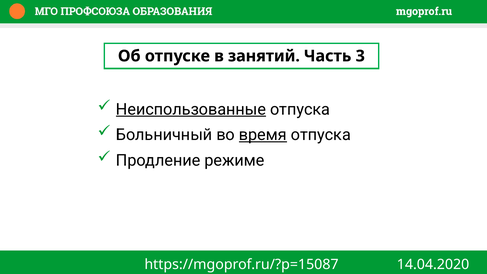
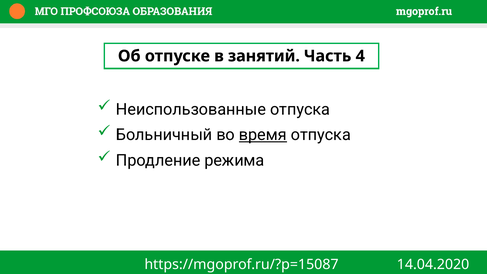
3: 3 -> 4 (360, 56)
Неиспользованные underline: present -> none (191, 109)
режиме: режиме -> режима (234, 160)
